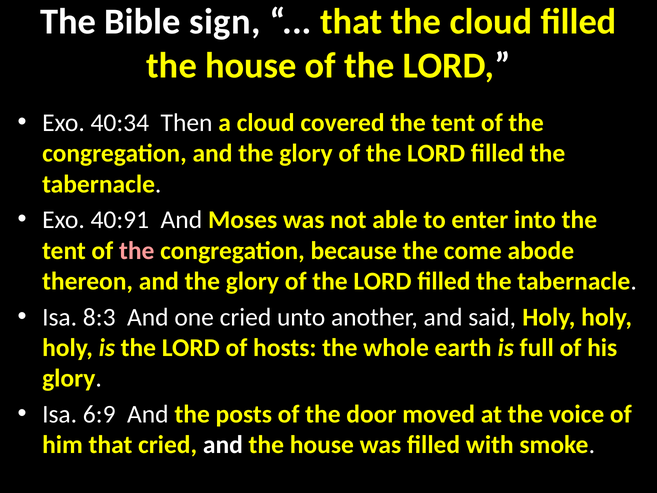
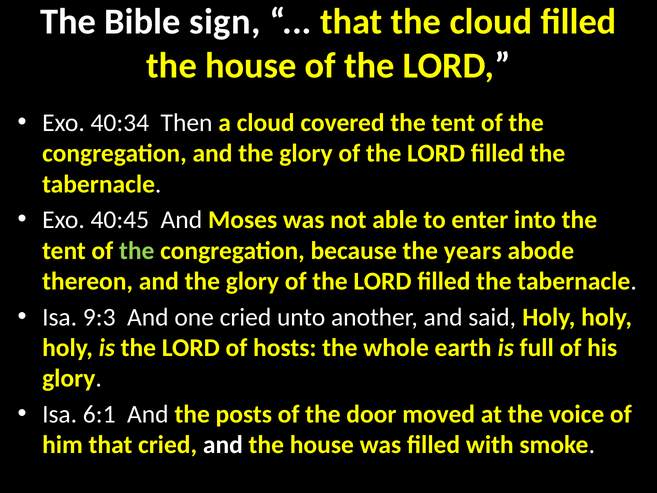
40:91: 40:91 -> 40:45 (120, 220)
the colour: pink -> light green (137, 250)
come: come -> years (473, 250)
8:3: 8:3 -> 9:3 (99, 317)
6:9: 6:9 -> 6:1 (99, 414)
